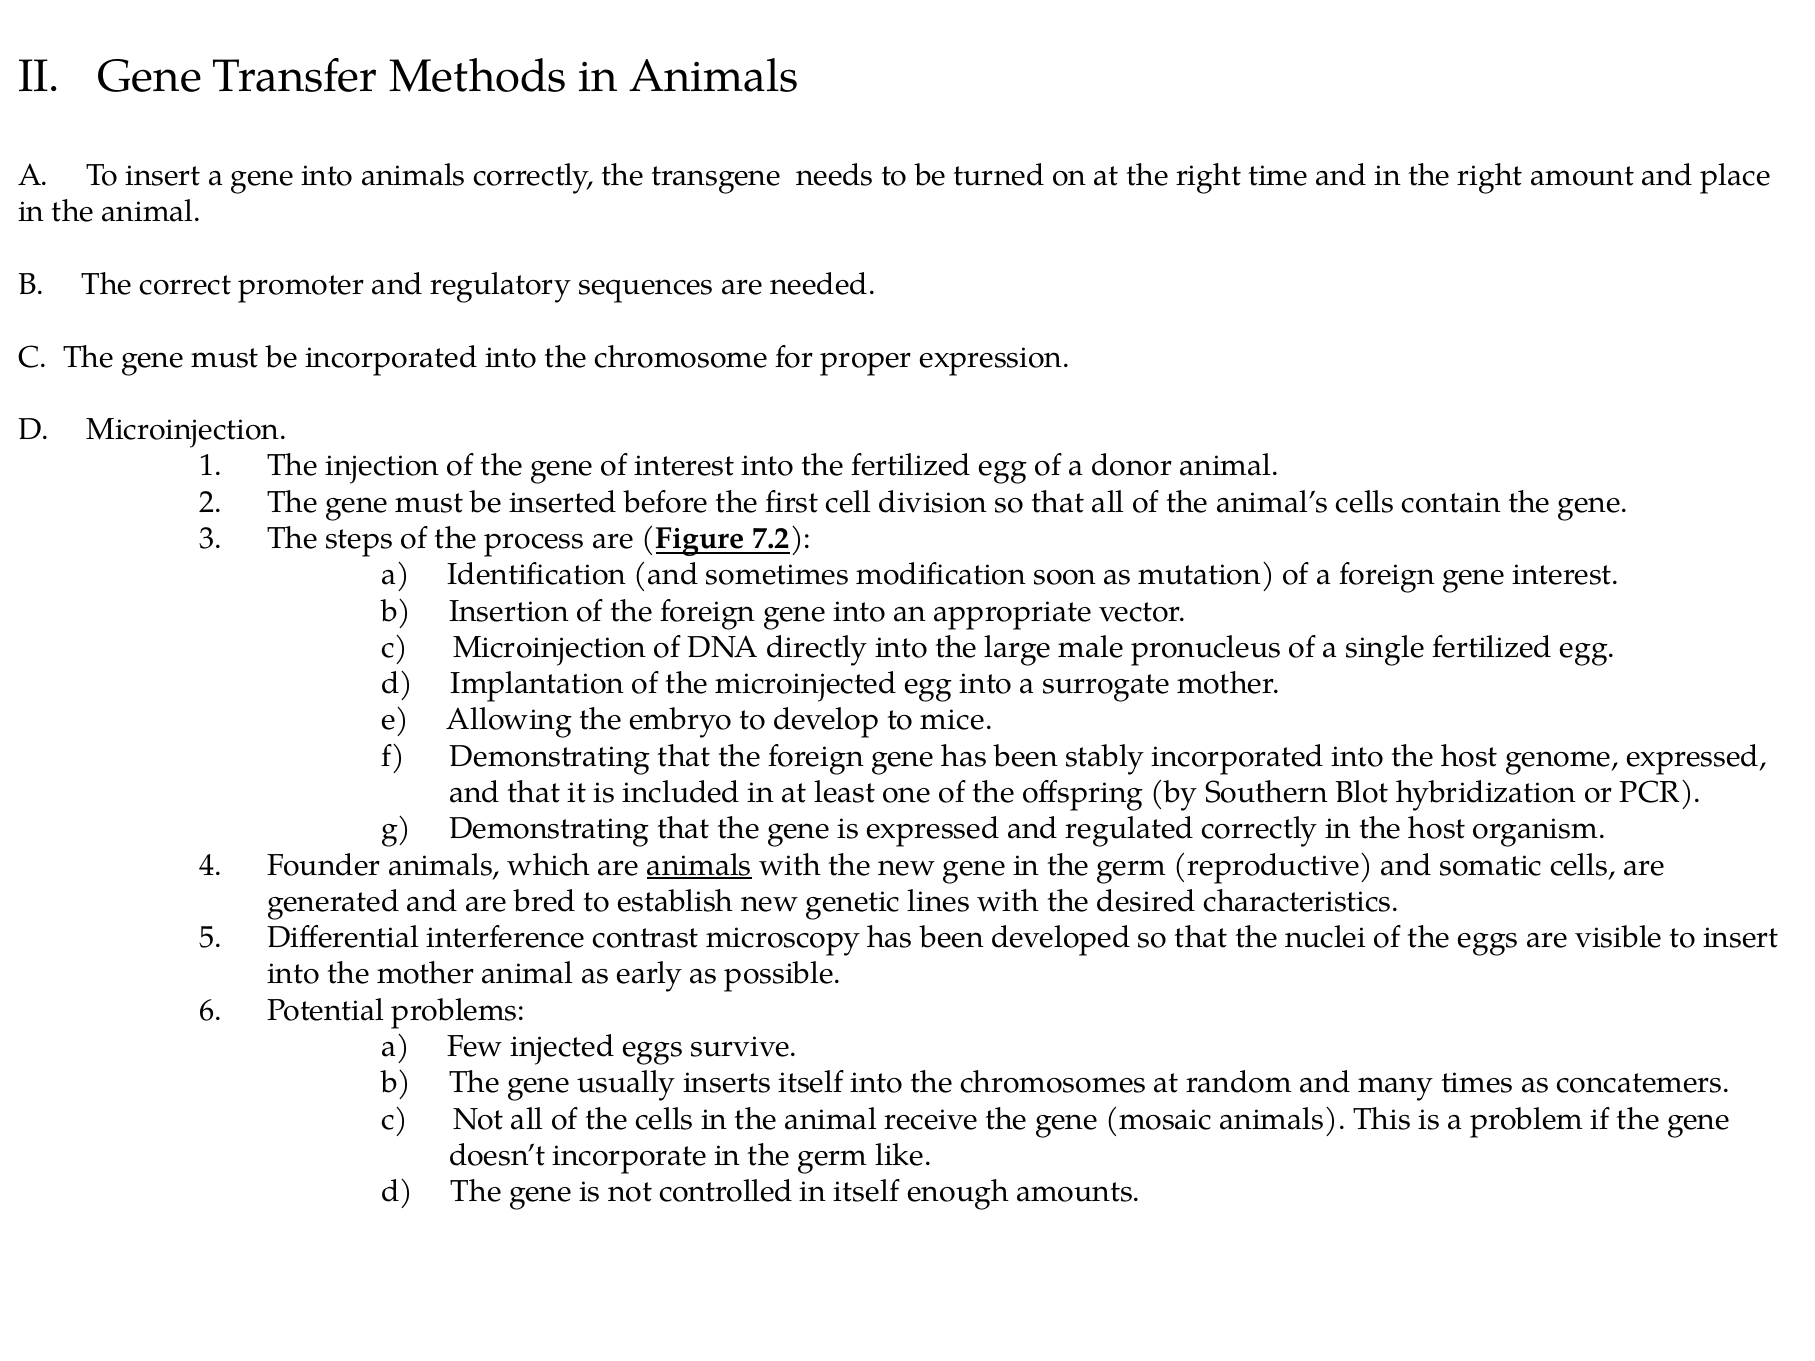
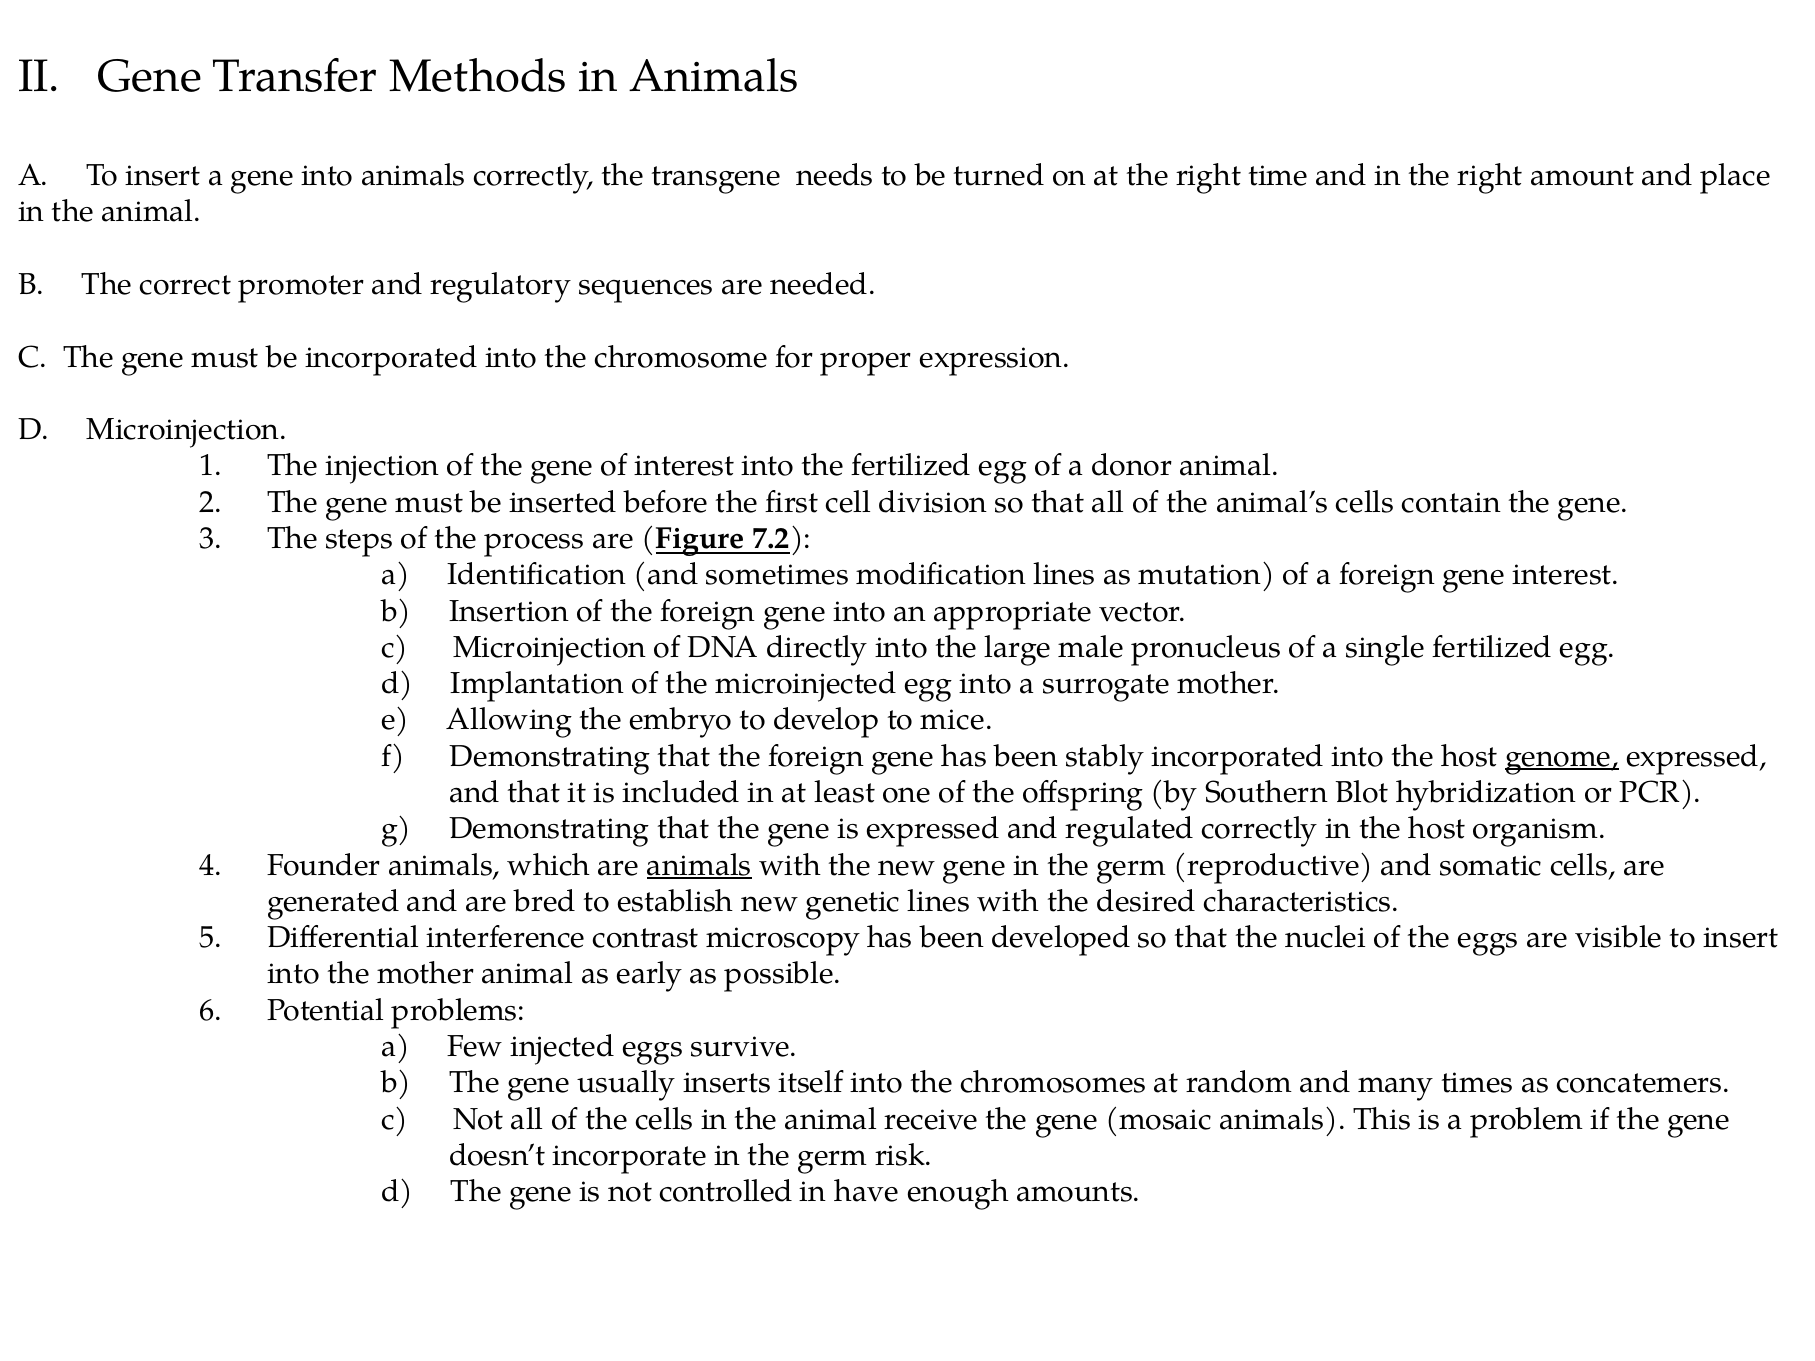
modification soon: soon -> lines (1065, 575)
genome underline: none -> present (1562, 756)
like: like -> risk (904, 1156)
in itself: itself -> have (867, 1192)
